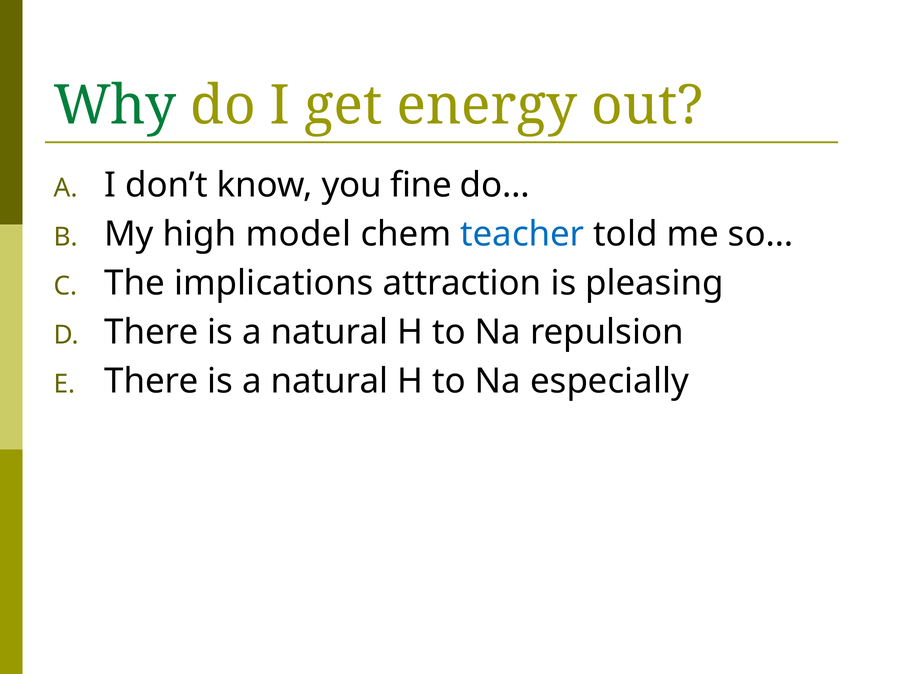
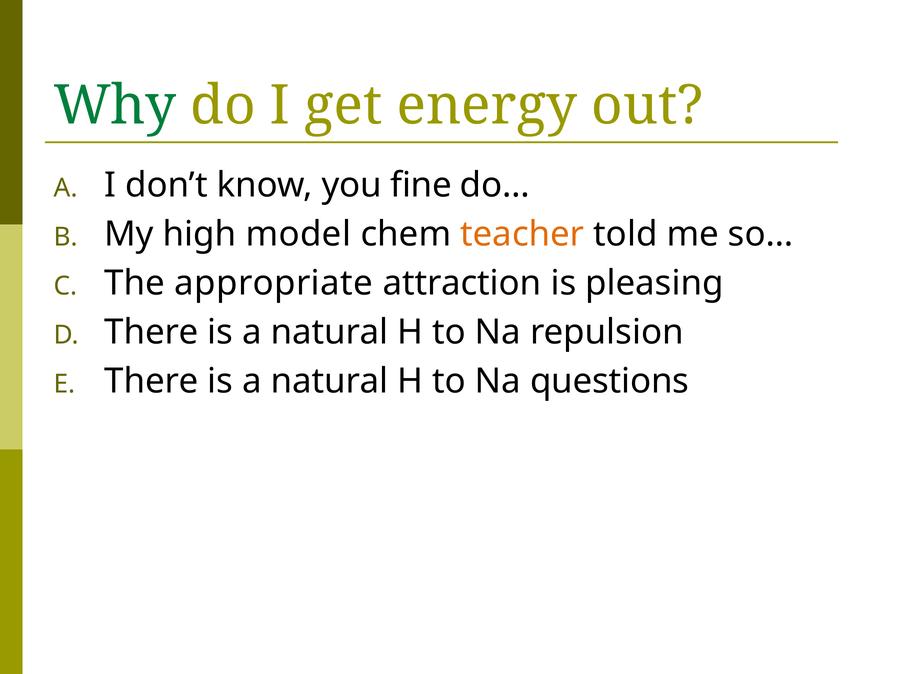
teacher colour: blue -> orange (522, 234)
implications: implications -> appropriate (274, 283)
especially: especially -> questions (610, 381)
